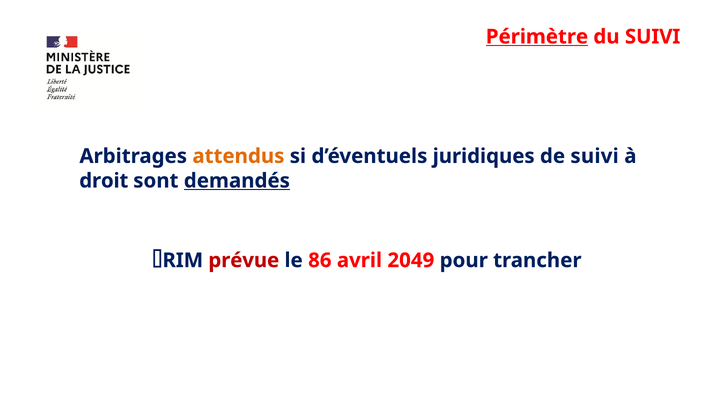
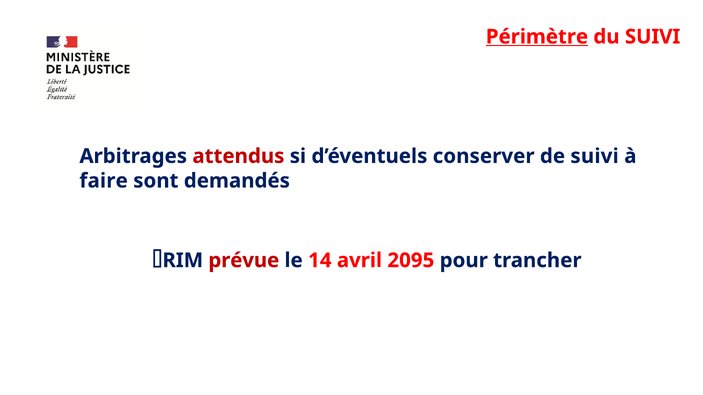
attendus colour: orange -> red (238, 156)
juridiques: juridiques -> conserver (484, 156)
droit: droit -> faire (104, 181)
demandés underline: present -> none (237, 181)
86: 86 -> 14 (320, 261)
2049: 2049 -> 2095 (411, 261)
